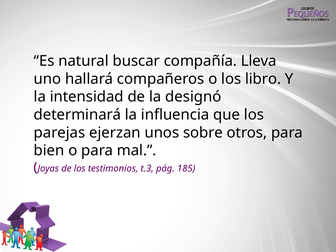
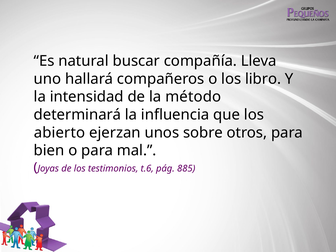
designó: designó -> método (193, 97)
parejas: parejas -> abierto (59, 133)
t.3: t.3 -> t.6 (147, 168)
185: 185 -> 885 (186, 168)
